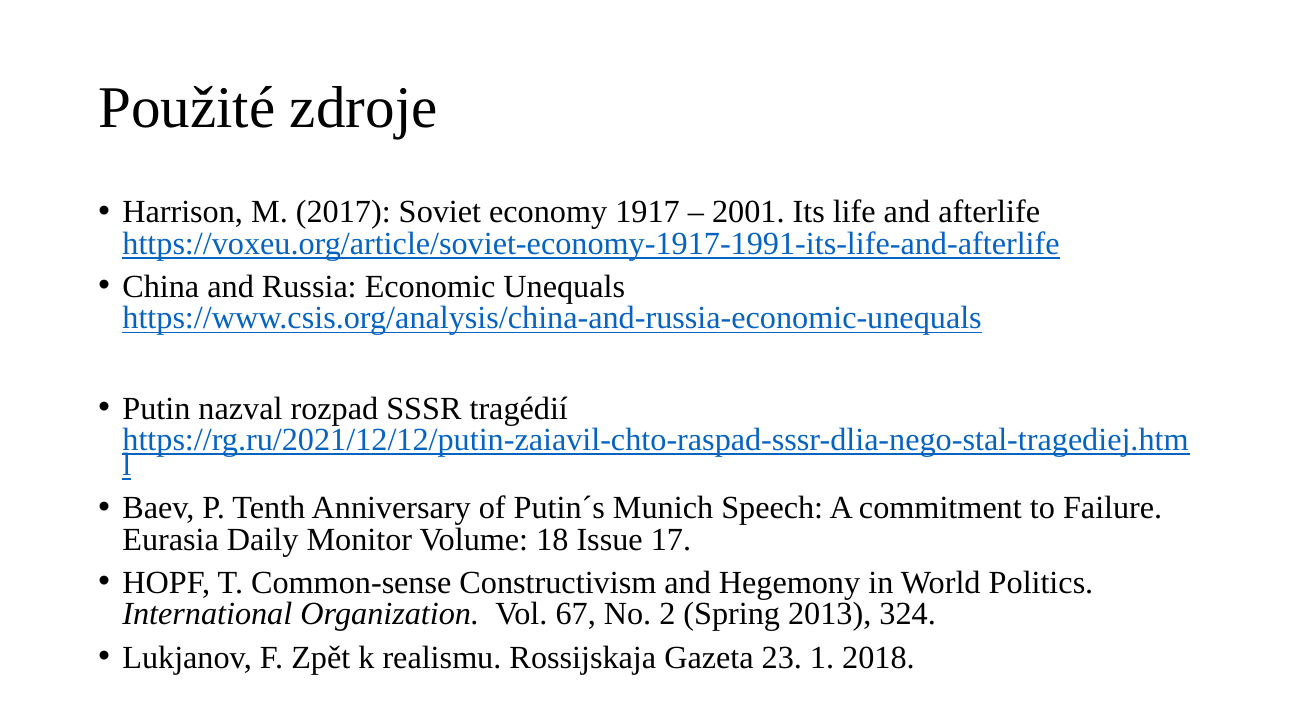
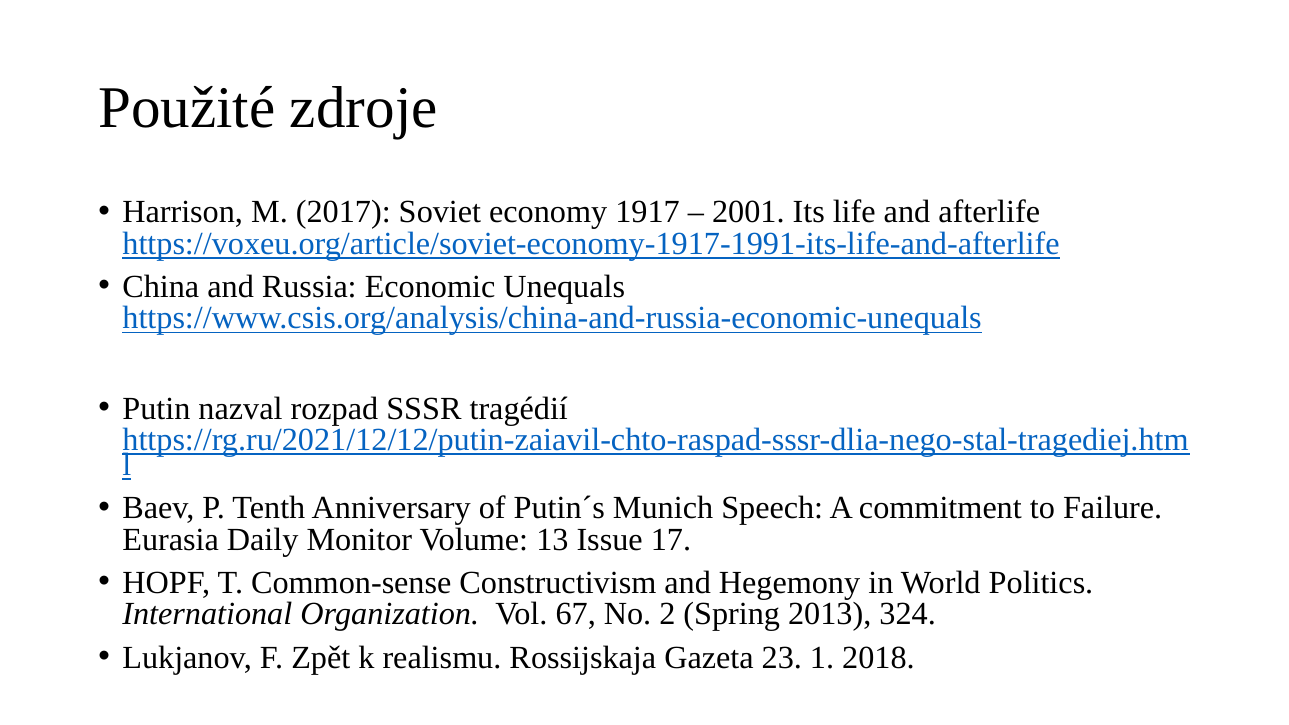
18: 18 -> 13 (552, 540)
